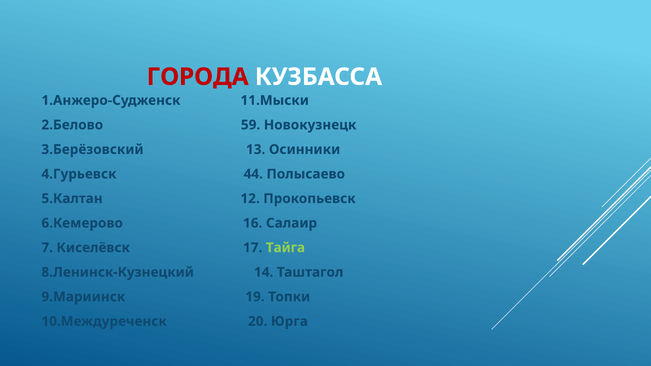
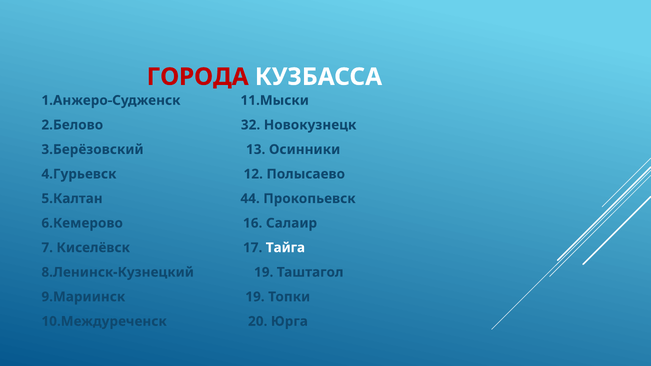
59: 59 -> 32 (251, 125)
44: 44 -> 12 (253, 174)
12: 12 -> 44 (250, 199)
Тайга colour: light green -> white (285, 248)
8.Ленинск-Кузнецкий 14: 14 -> 19 (264, 272)
